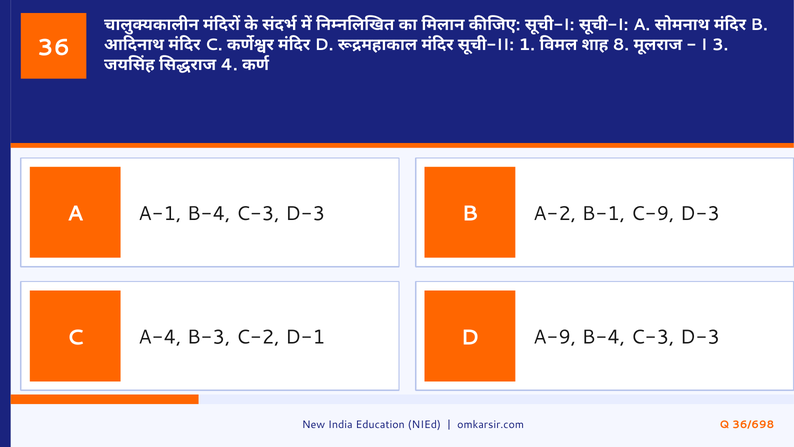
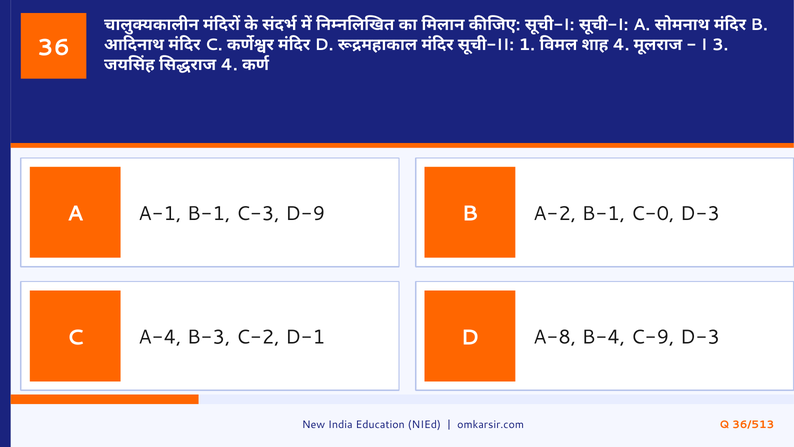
8: 8 -> 4 (621, 45)
A-1 B-4: B-4 -> B-1 (209, 214)
D-3: D-3 -> D-9 (305, 214)
C-9: C-9 -> C-0 (653, 214)
A-9: A-9 -> A-8 (555, 337)
C-3: C-3 -> C-9 (653, 337)
36/698: 36/698 -> 36/513 (753, 424)
